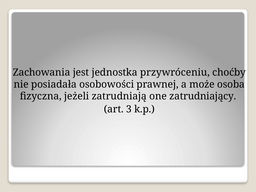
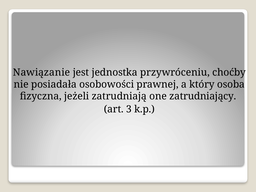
Zachowania: Zachowania -> Nawiązanie (41, 72)
może: może -> który (202, 84)
